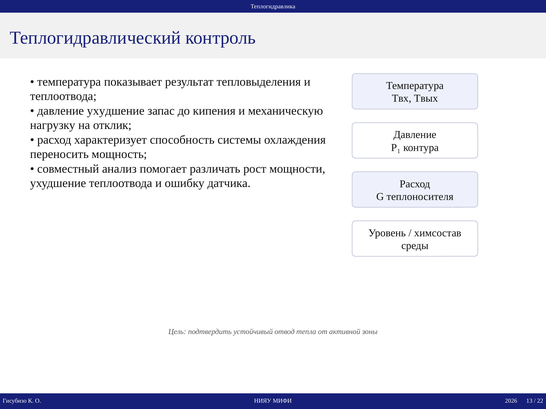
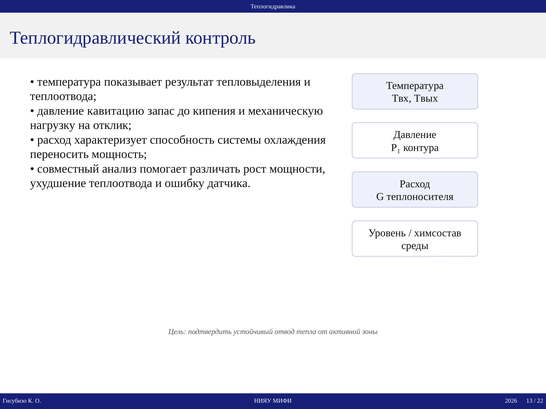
давление ухудшение: ухудшение -> кавитацию (116, 111)
